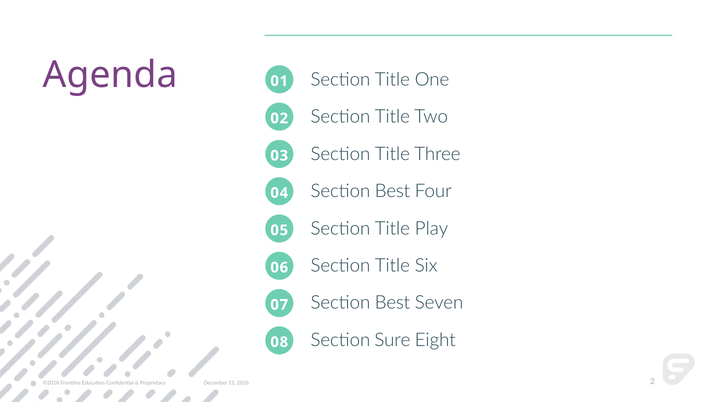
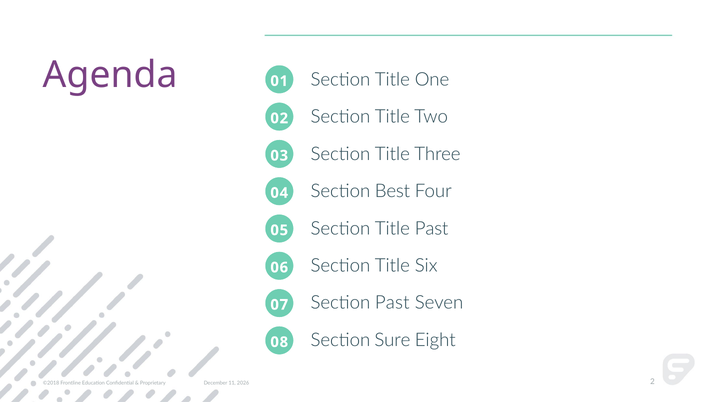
Title Play: Play -> Past (432, 228)
Best: Best -> Past (392, 303)
